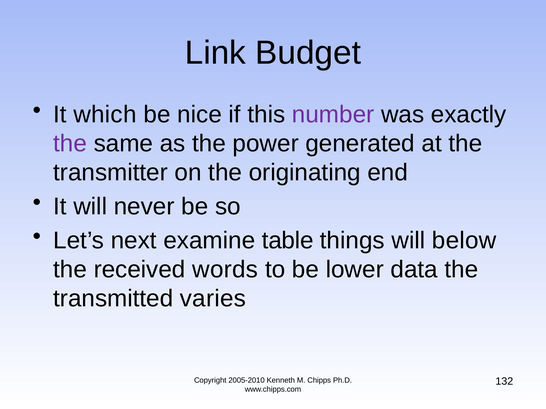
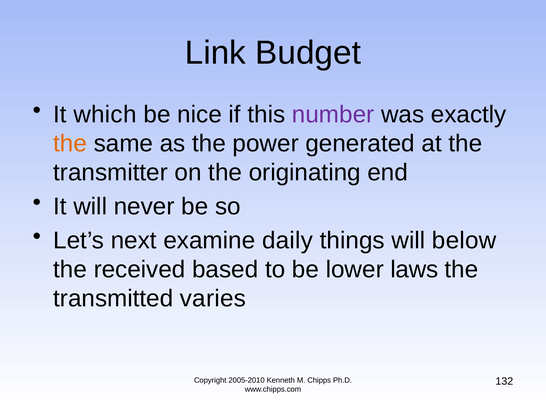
the colour: purple -> orange (70, 144)
table: table -> daily (287, 241)
words: words -> based (225, 270)
data: data -> laws (414, 270)
